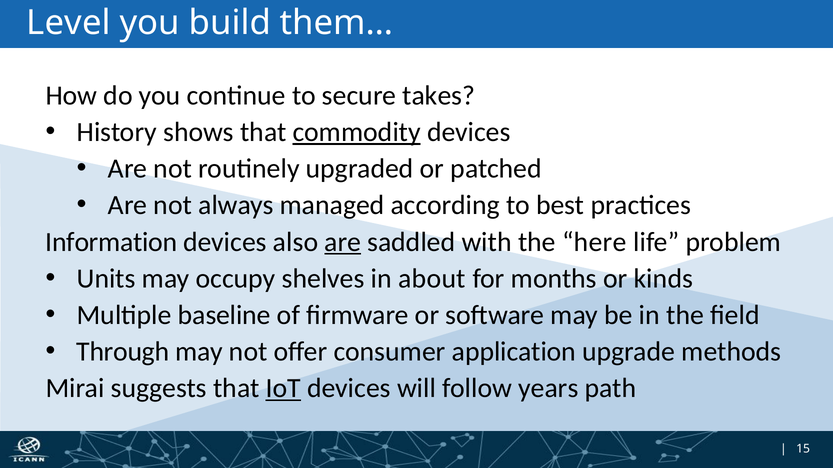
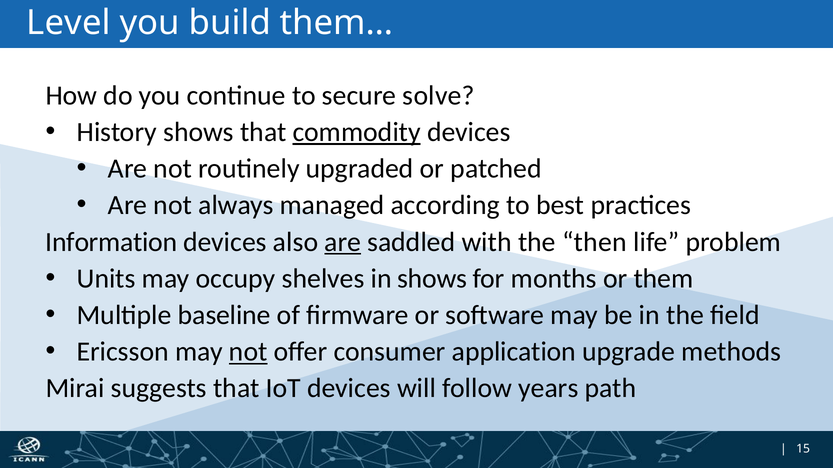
takes: takes -> solve (439, 96)
here: here -> then (594, 242)
in about: about -> shows (432, 279)
kinds: kinds -> them (664, 279)
Through: Through -> Ericsson (123, 352)
not underline: none -> present (248, 352)
IoT underline: present -> none (283, 389)
